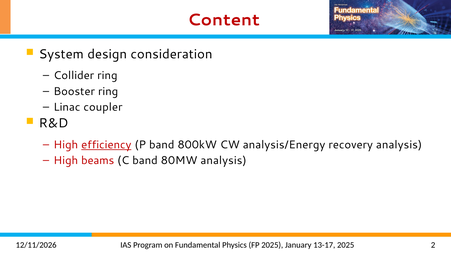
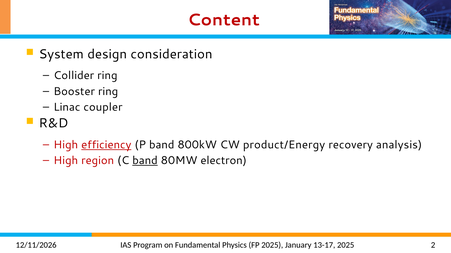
analysis/Energy: analysis/Energy -> product/Energy (284, 145)
beams: beams -> region (98, 161)
band underline: none -> present (145, 161)
80MW analysis: analysis -> electron (224, 161)
